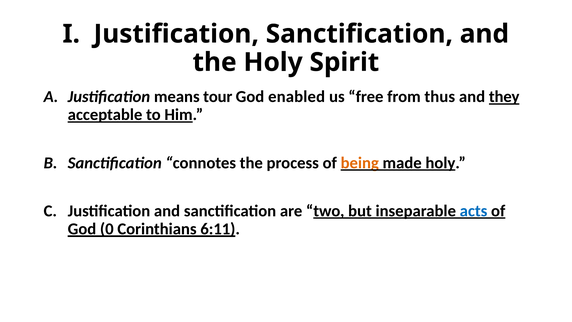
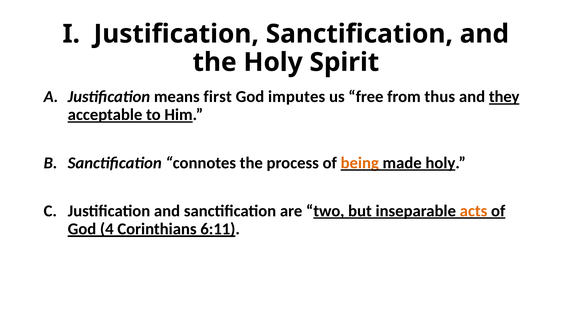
tour: tour -> first (218, 97)
enabled: enabled -> imputes (297, 97)
acts colour: blue -> orange (474, 211)
0: 0 -> 4 (107, 229)
